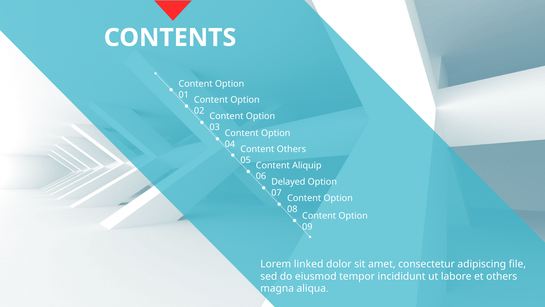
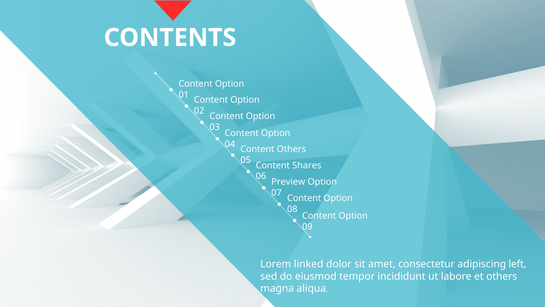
Aliquip: Aliquip -> Shares (307, 165)
Delayed: Delayed -> Preview (288, 182)
file: file -> left (517, 264)
